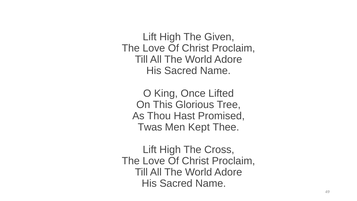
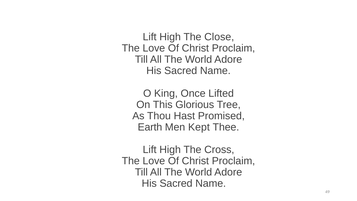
Given: Given -> Close (219, 37)
Twas: Twas -> Earth (150, 127)
